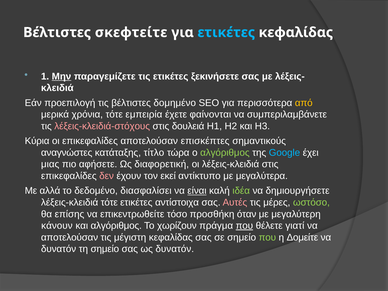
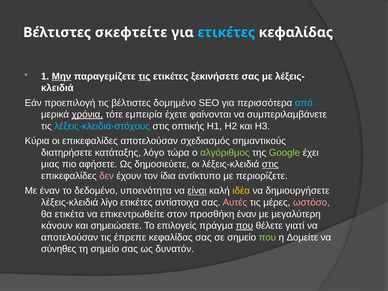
τις underline: none -> present (144, 76)
από colour: yellow -> light blue (304, 103)
χρόνια underline: none -> present (87, 114)
λέξεις-κλειδιά-στόχους colour: pink -> light blue (102, 126)
δουλειά: δουλειά -> οπτικής (188, 126)
επισκέπτες: επισκέπτες -> σχεδιασμός (205, 141)
αναγνώστες: αναγνώστες -> διατηρήσετε (67, 153)
τίτλο: τίτλο -> λόγο (154, 153)
Google colour: light blue -> light green (284, 153)
διαφορετική: διαφορετική -> δημοσιεύετε (162, 164)
στις underline: none -> present (270, 164)
εκεί: εκεί -> ίδια (168, 176)
μεγαλύτερα: μεγαλύτερα -> περιορίζετε (262, 176)
Με αλλά: αλλά -> έναν (50, 191)
διασφαλίσει: διασφαλίσει -> υποενότητα (146, 191)
ιδέα colour: light green -> yellow (241, 191)
λέξεις-κλειδιά τότε: τότε -> λίγο (109, 202)
ωστόσο colour: light green -> pink (311, 202)
επίσης: επίσης -> ετικέτα (69, 214)
τόσο: τόσο -> στον (177, 214)
προσθήκη όταν: όταν -> έναν (247, 214)
και αλγόριθμος: αλγόριθμος -> σημειώσετε (116, 226)
χωρίζουν: χωρίζουν -> επιλογείς (177, 226)
μέγιστη: μέγιστη -> έπρεπε (130, 237)
δυνατόν: δυνατόν -> σύνηθες (59, 249)
